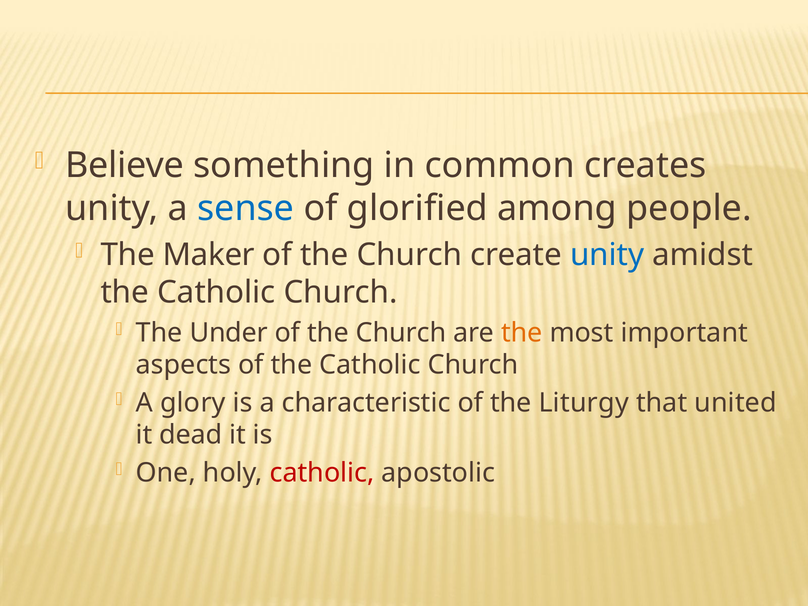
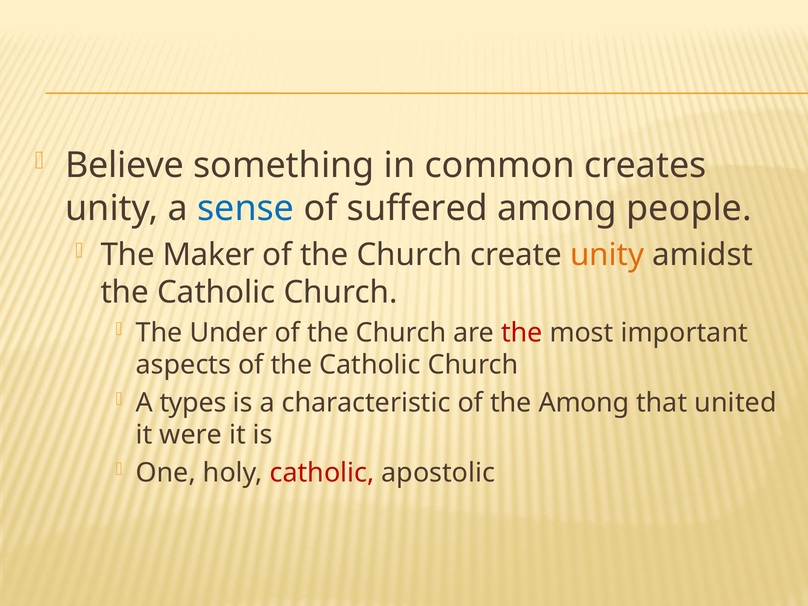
glorified: glorified -> suffered (417, 208)
unity colour: blue -> orange (607, 255)
the colour: orange -> red (522, 333)
glory: glory -> types (193, 403)
the Liturgy: Liturgy -> Among (584, 403)
dead: dead -> were (191, 435)
